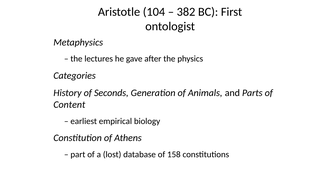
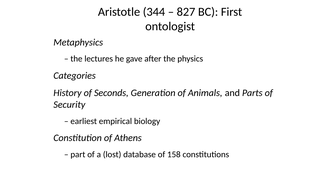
104: 104 -> 344 (154, 12)
382: 382 -> 827 (186, 12)
Content: Content -> Security (69, 105)
